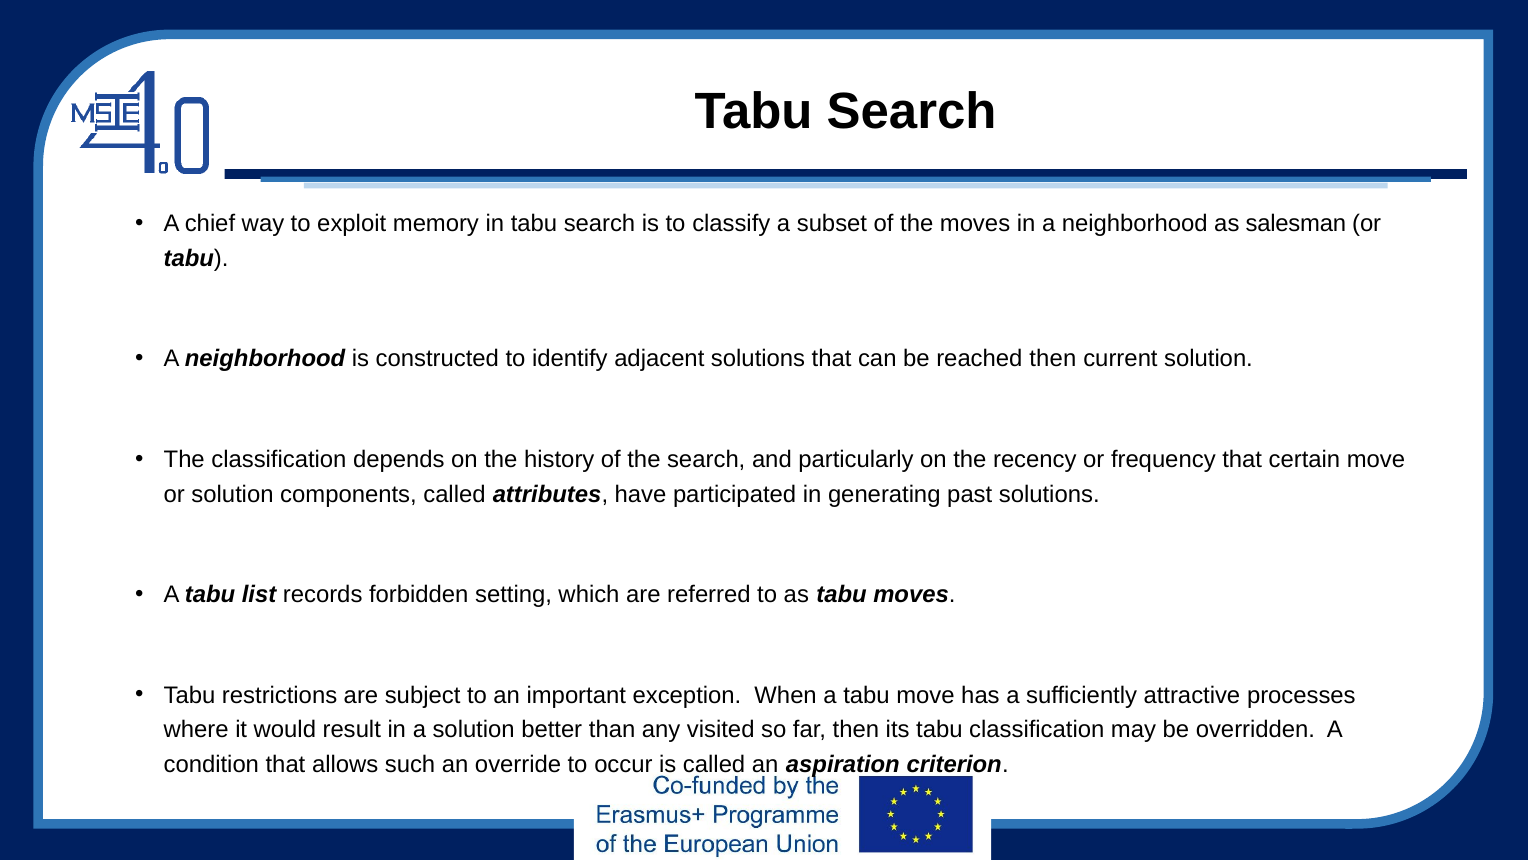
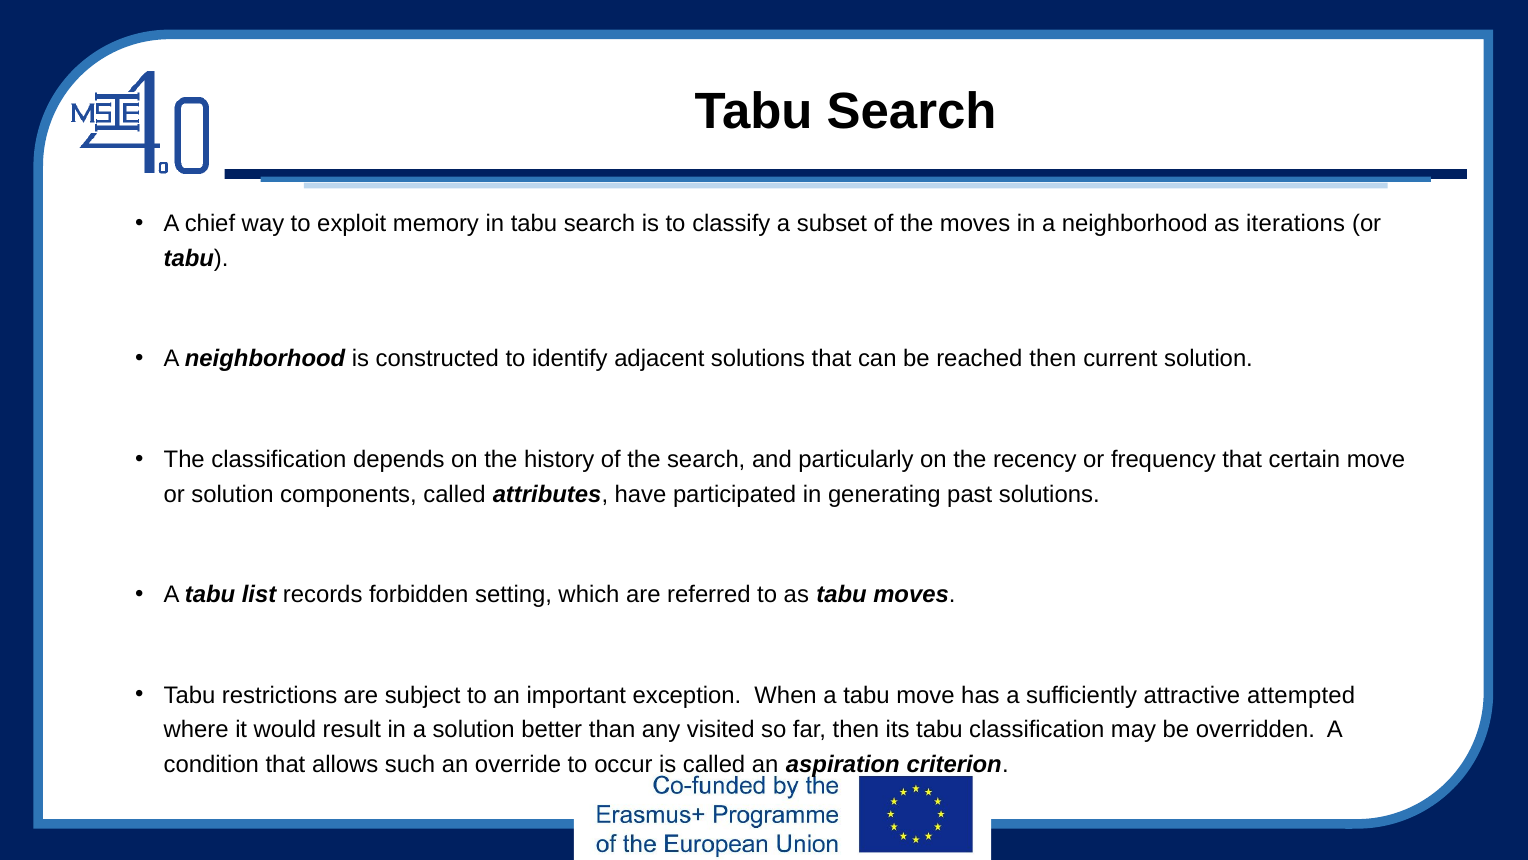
salesman: salesman -> iterations (1296, 224)
processes: processes -> attempted (1301, 695)
